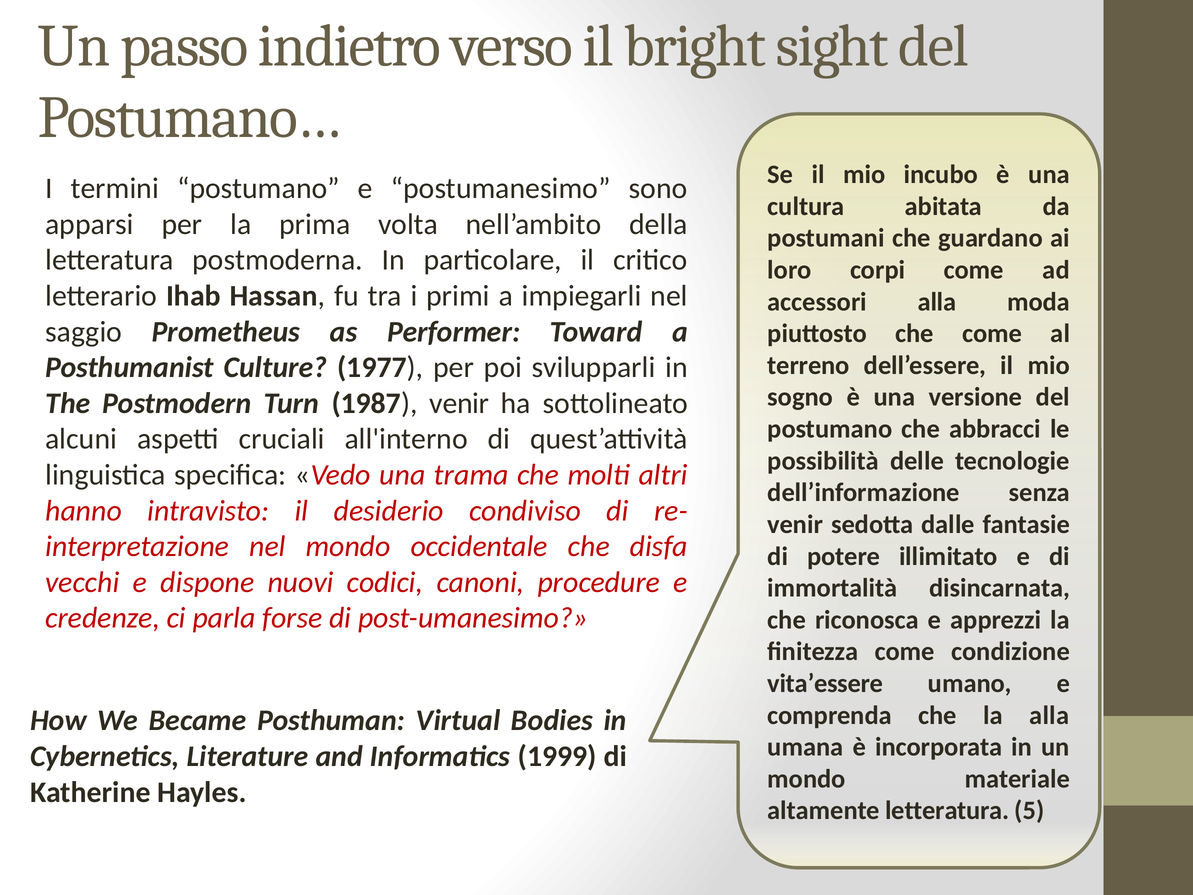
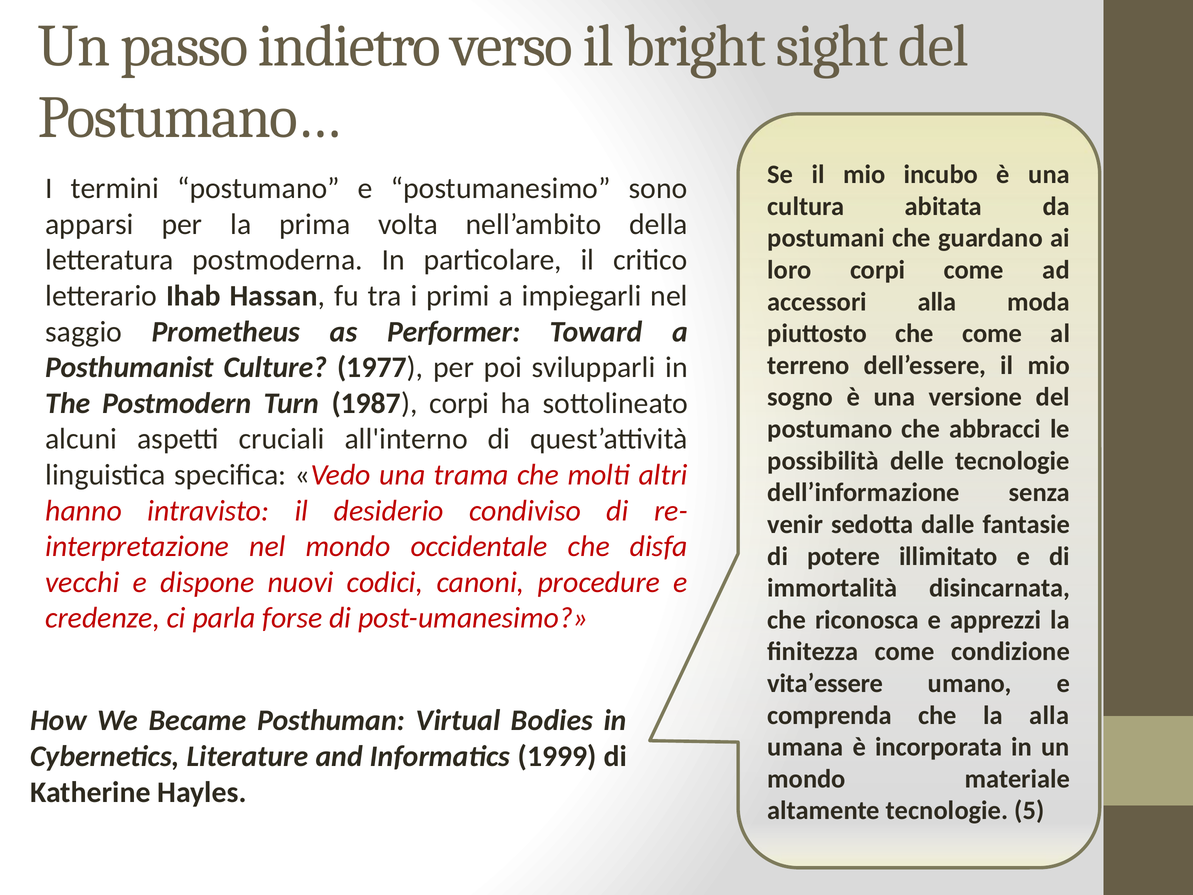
1987 venir: venir -> corpi (459, 403)
altamente letteratura: letteratura -> tecnologie (947, 810)
